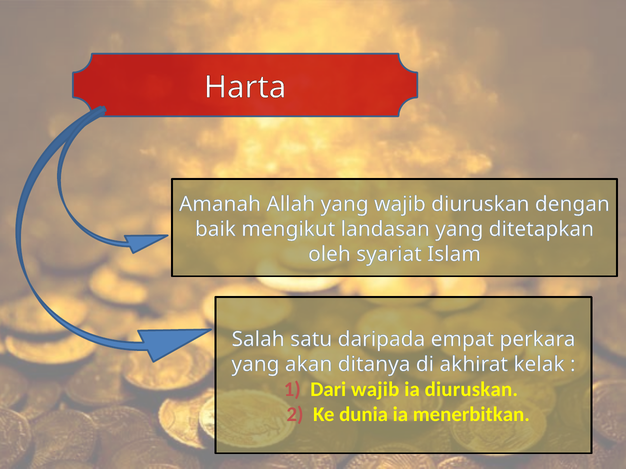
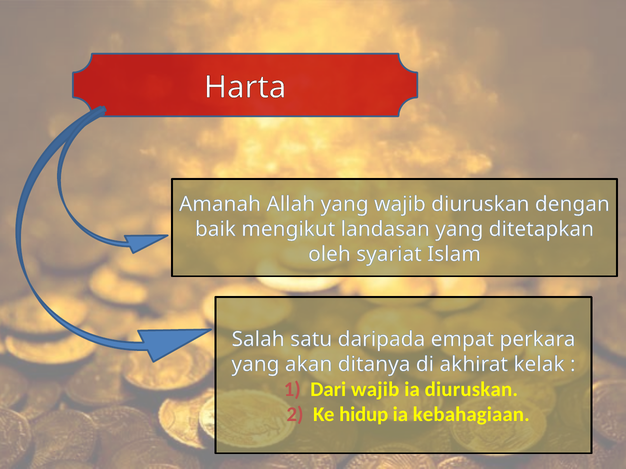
dunia: dunia -> hidup (364, 415)
menerbitkan: menerbitkan -> kebahagiaan (471, 415)
